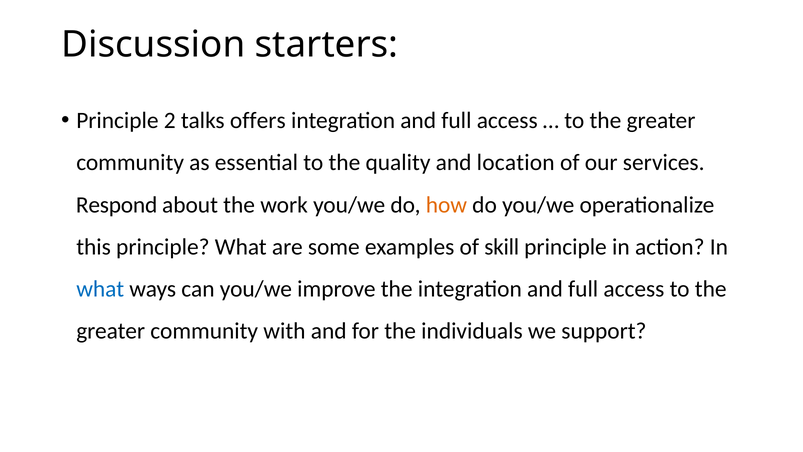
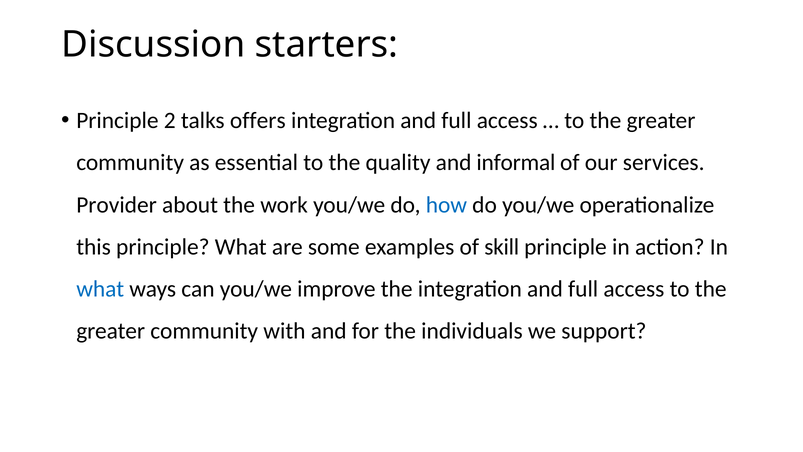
location: location -> informal (516, 163)
Respond: Respond -> Provider (117, 205)
how colour: orange -> blue (446, 205)
